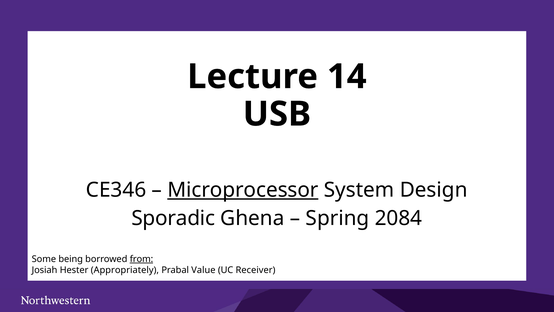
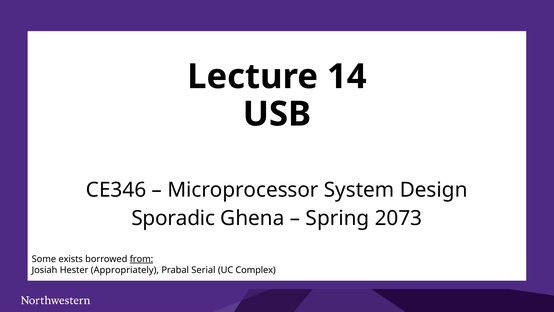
Microprocessor underline: present -> none (243, 190)
2084: 2084 -> 2073 (398, 218)
being: being -> exists (71, 259)
Value: Value -> Serial (203, 270)
Receiver: Receiver -> Complex (256, 270)
